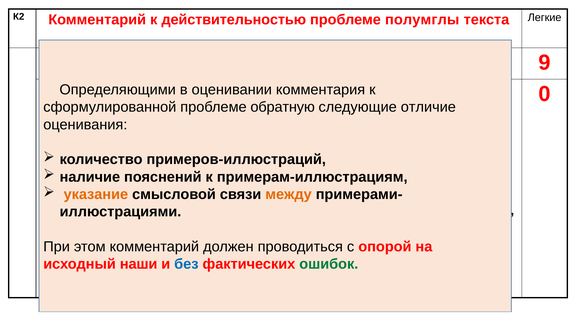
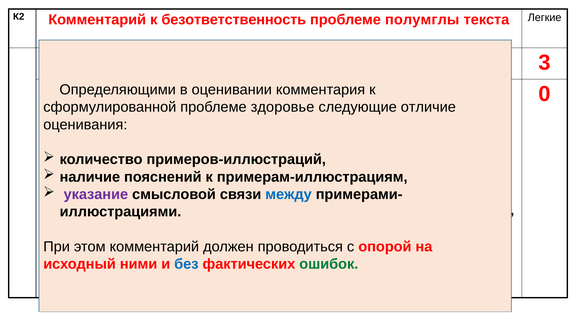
действительностью: действительностью -> безответственность (234, 20)
9: 9 -> 3 (545, 63)
обратную: обратную -> здоровье (283, 107)
указание colour: orange -> purple (96, 194)
между colour: orange -> blue (289, 194)
наши: наши -> ними (139, 264)
